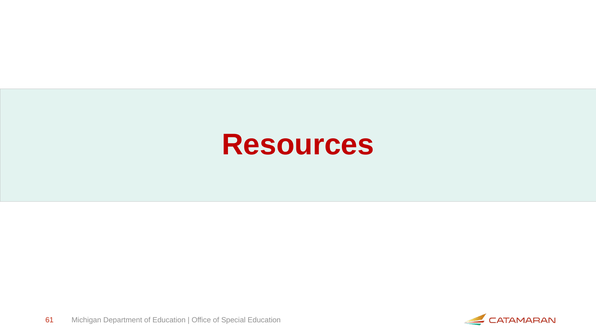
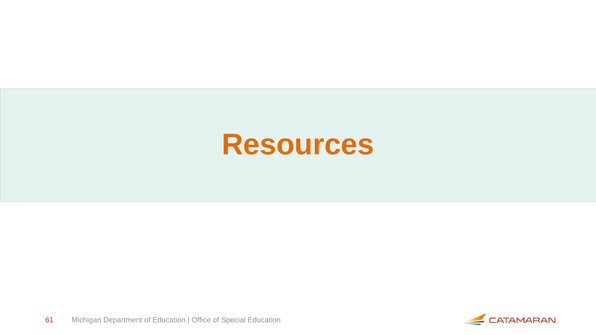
Resources colour: red -> orange (298, 145)
